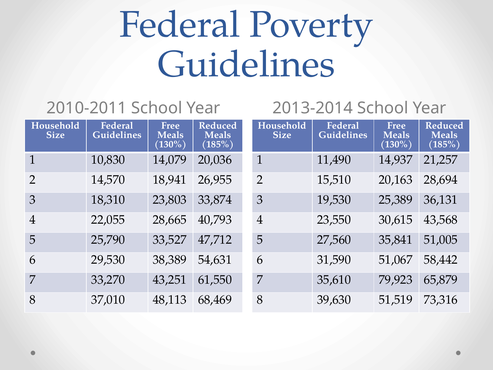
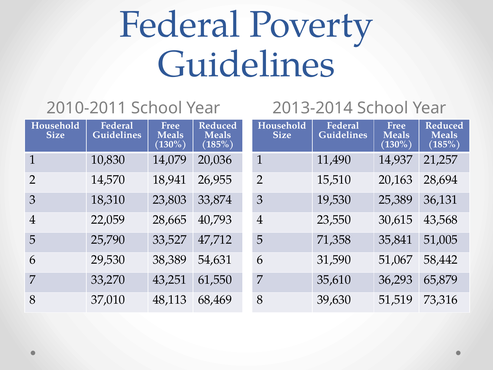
22,055: 22,055 -> 22,059 (108, 220)
27,560: 27,560 -> 71,358 (334, 240)
79,923: 79,923 -> 36,293 (396, 280)
